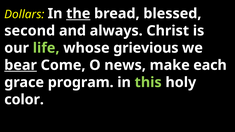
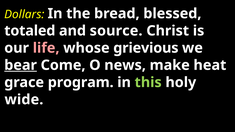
the underline: present -> none (78, 14)
second: second -> totaled (30, 31)
always: always -> source (116, 31)
life colour: light green -> pink (46, 48)
each: each -> heat (210, 65)
color: color -> wide (24, 100)
